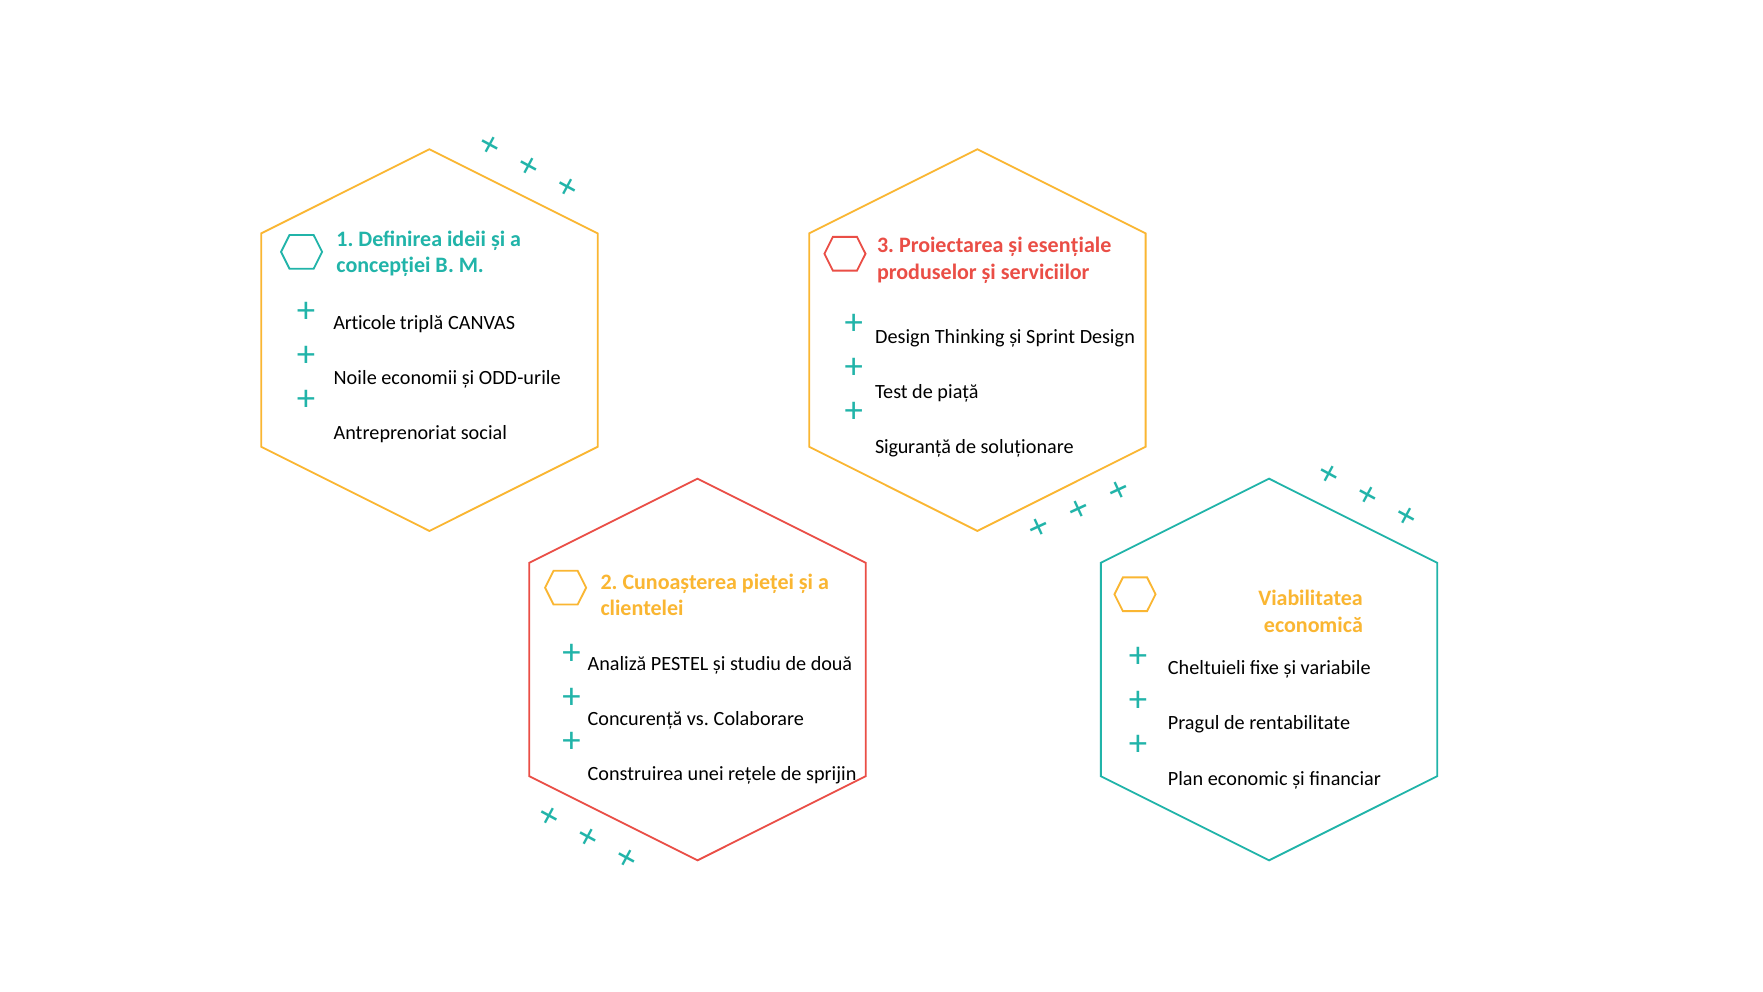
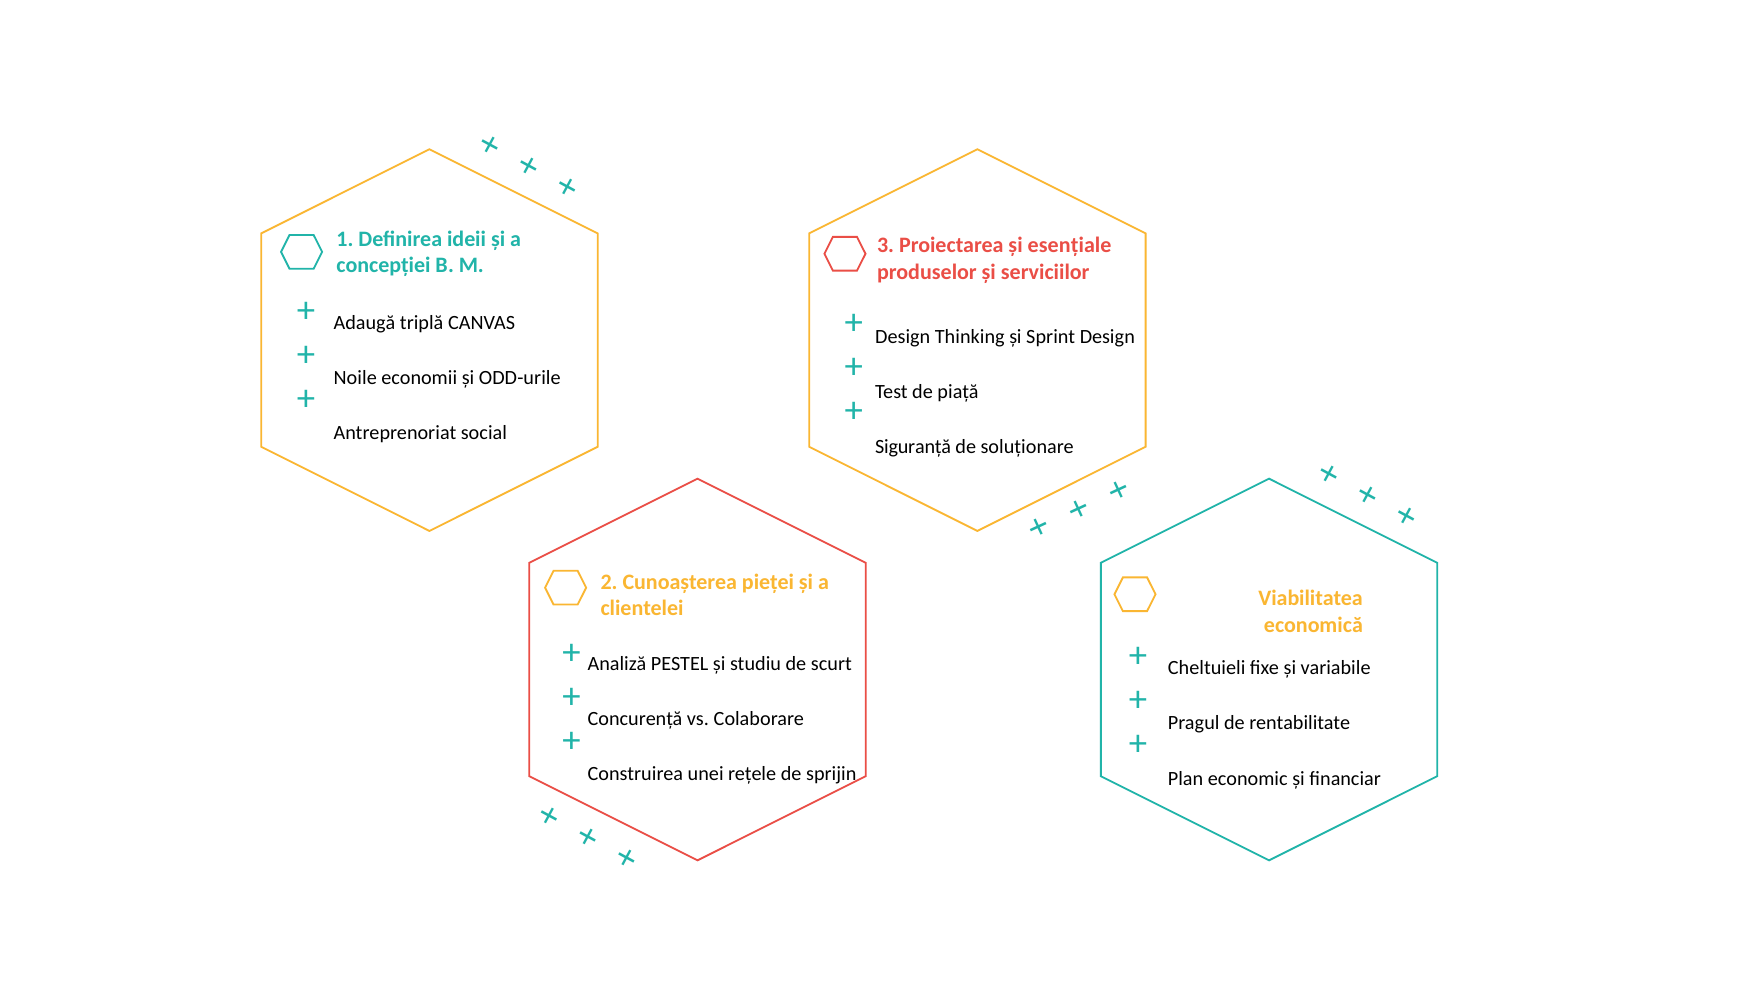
Articole: Articole -> Adaugă (365, 323)
două: două -> scurt (831, 664)
